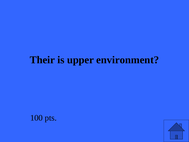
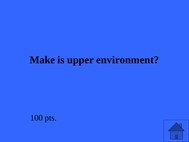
Their: Their -> Make (42, 60)
